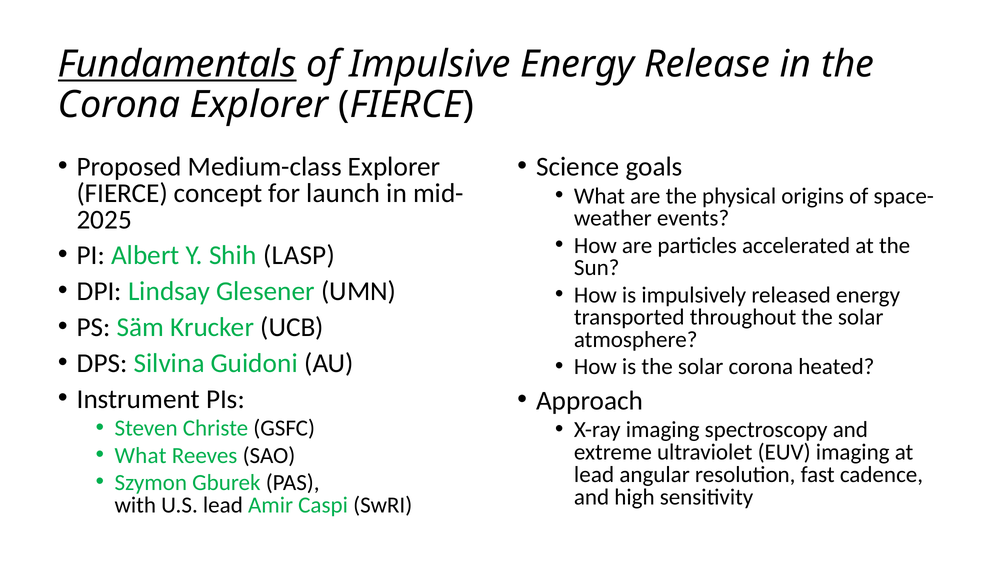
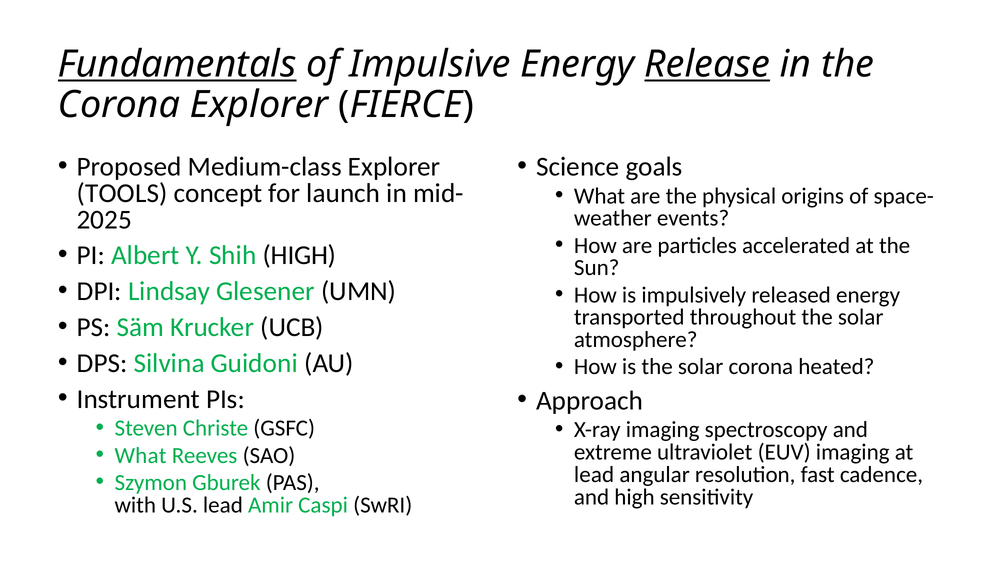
Release underline: none -> present (707, 64)
FIERCE: FIERCE -> TOOLS (122, 193)
Shih LASP: LASP -> HIGH (299, 256)
